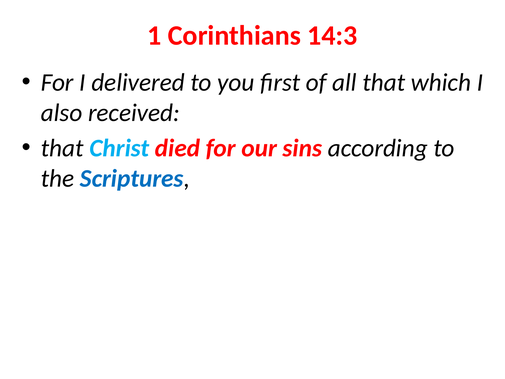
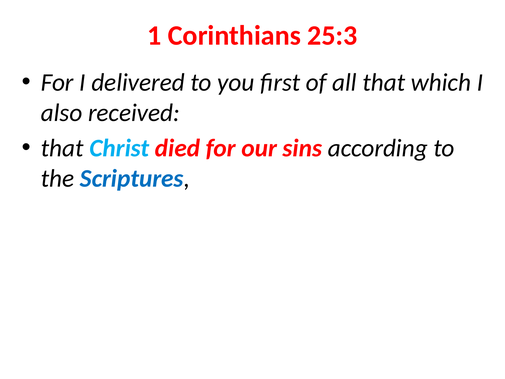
14:3: 14:3 -> 25:3 (332, 36)
